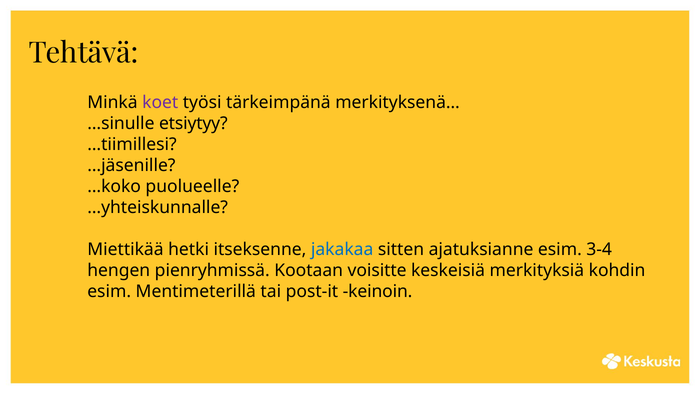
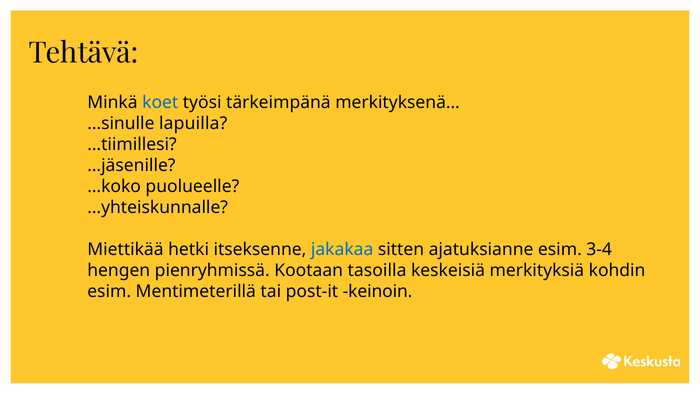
koet colour: purple -> blue (160, 102)
etsiytyy: etsiytyy -> lapuilla (193, 123)
voisitte: voisitte -> tasoilla (377, 270)
